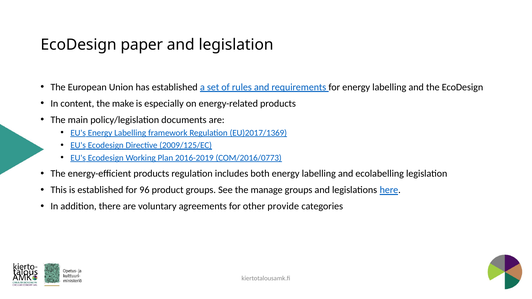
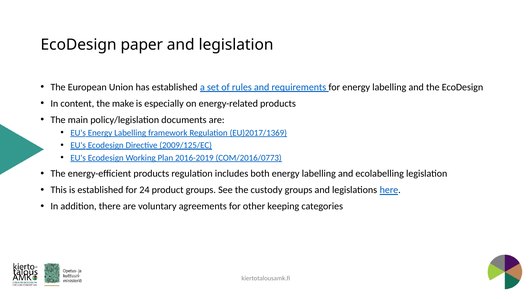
96: 96 -> 24 (144, 190)
manage: manage -> custody (267, 190)
provide: provide -> keeping (283, 207)
